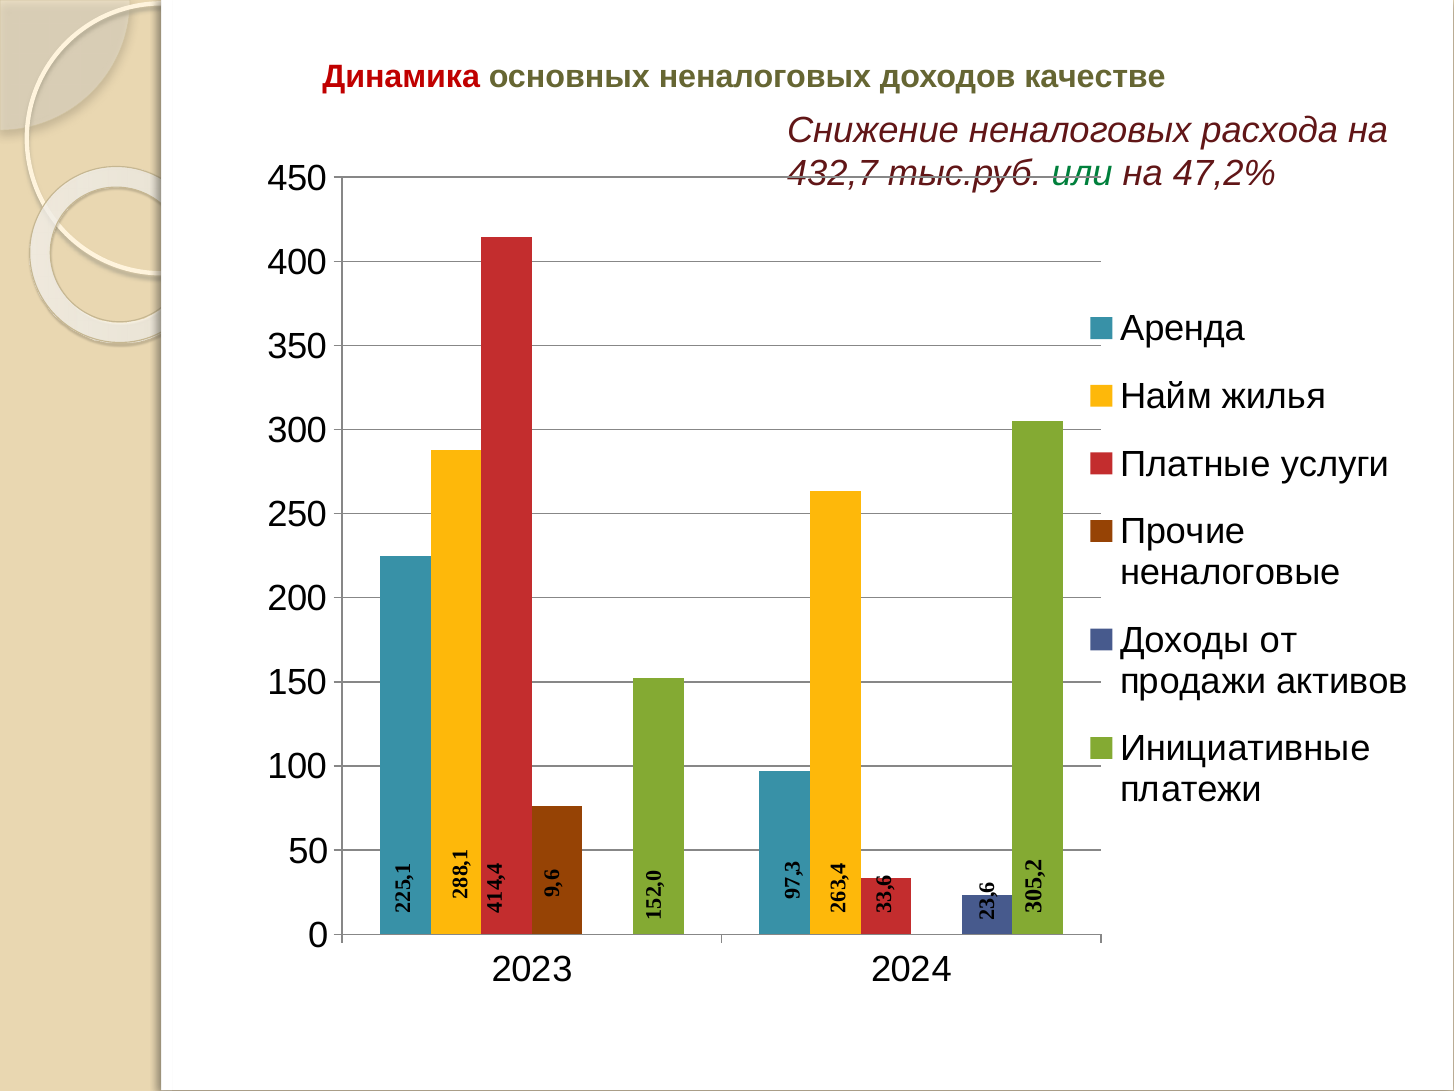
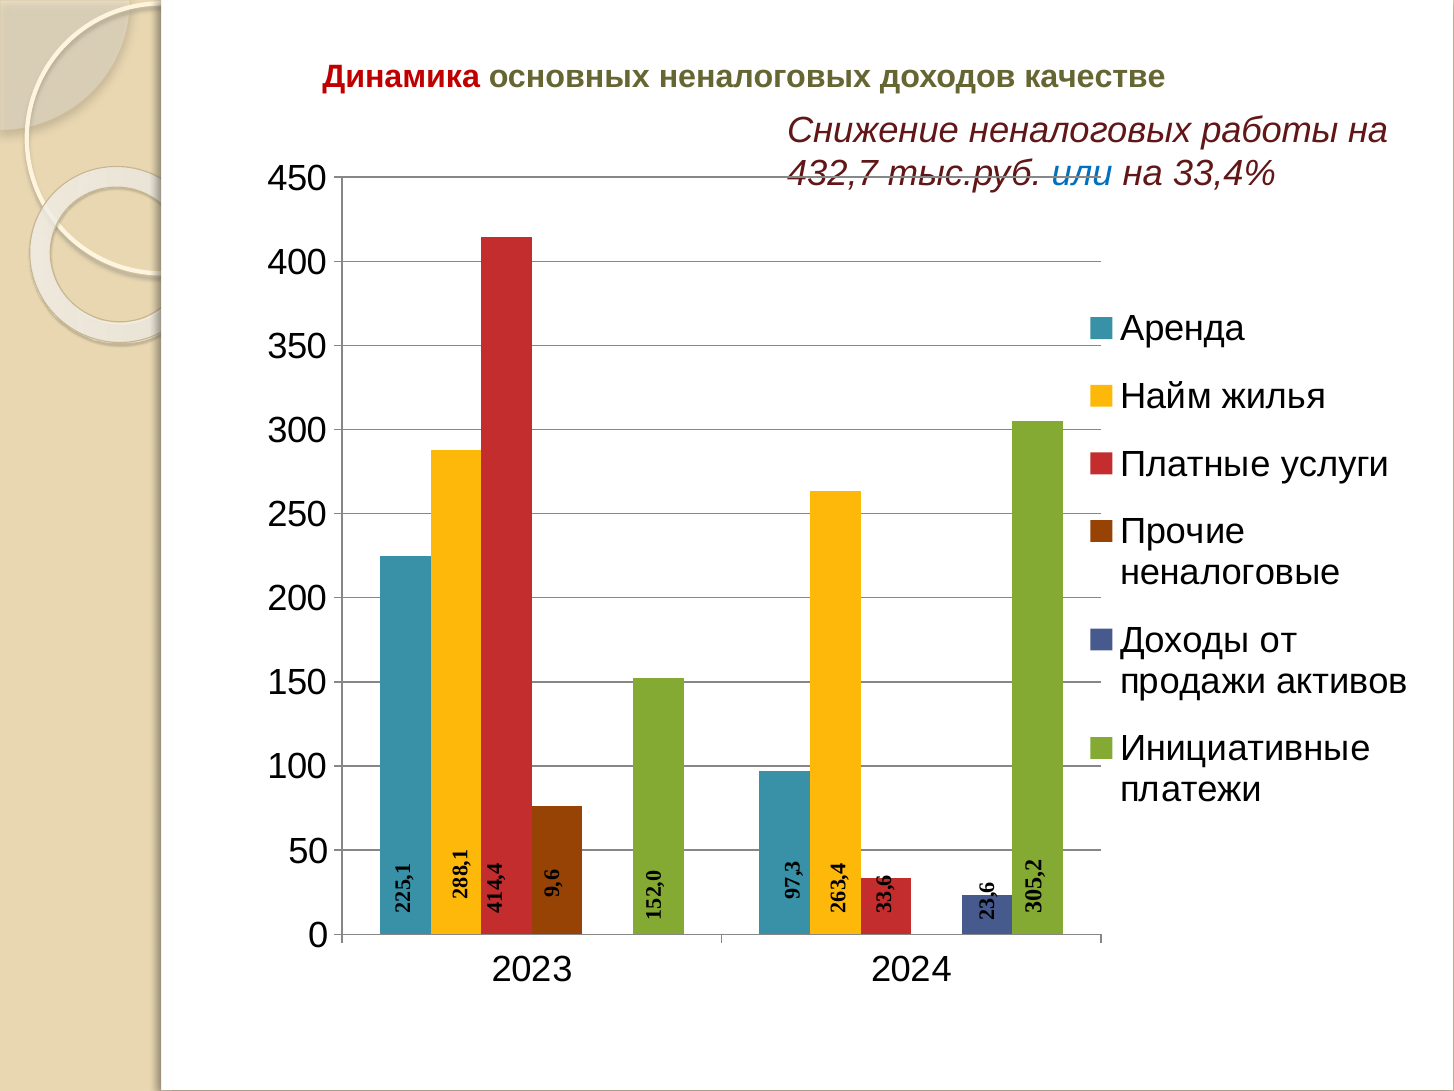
расхода: расхода -> работы (1270, 130)
или colour: green -> blue (1082, 174)
47,2%: 47,2% -> 33,4% (1224, 174)
